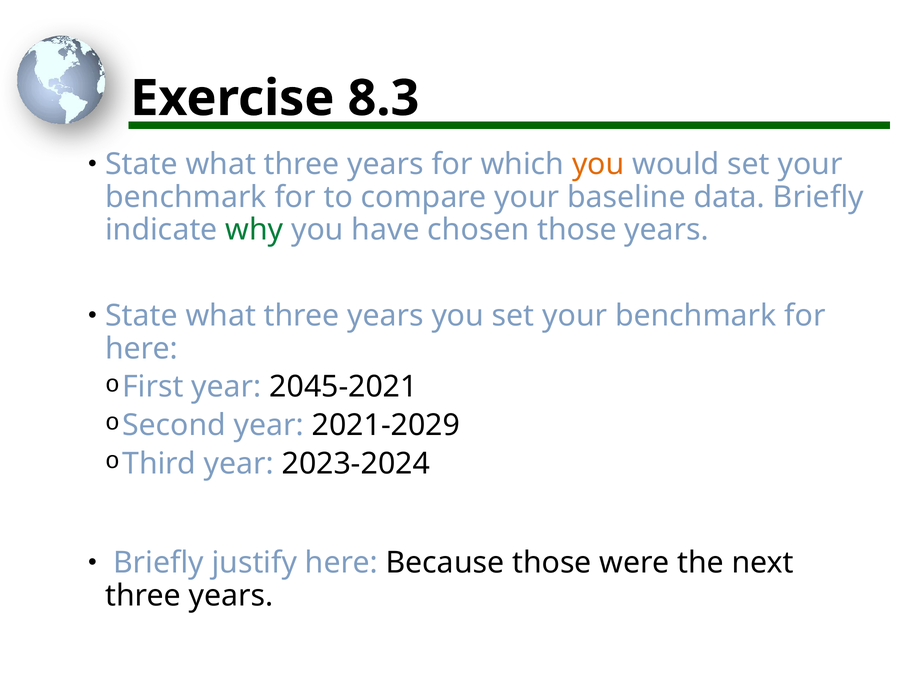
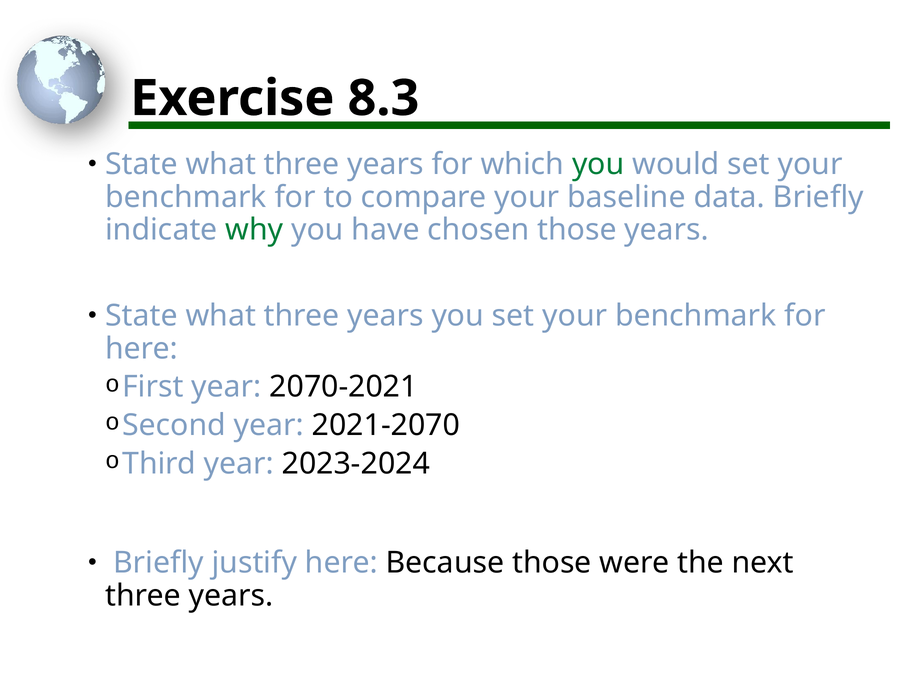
you colour: orange -> green (598, 164)
2045-2021: 2045-2021 -> 2070-2021 (344, 387)
2021-2029: 2021-2029 -> 2021-2070 (386, 425)
